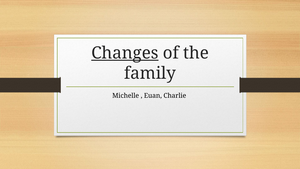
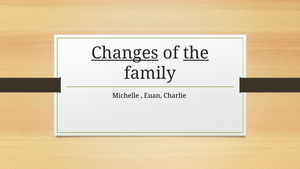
the underline: none -> present (196, 53)
